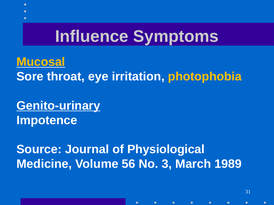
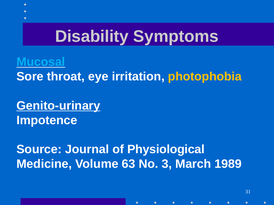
Influence: Influence -> Disability (92, 37)
Mucosal colour: yellow -> light blue (41, 62)
56: 56 -> 63 (129, 164)
